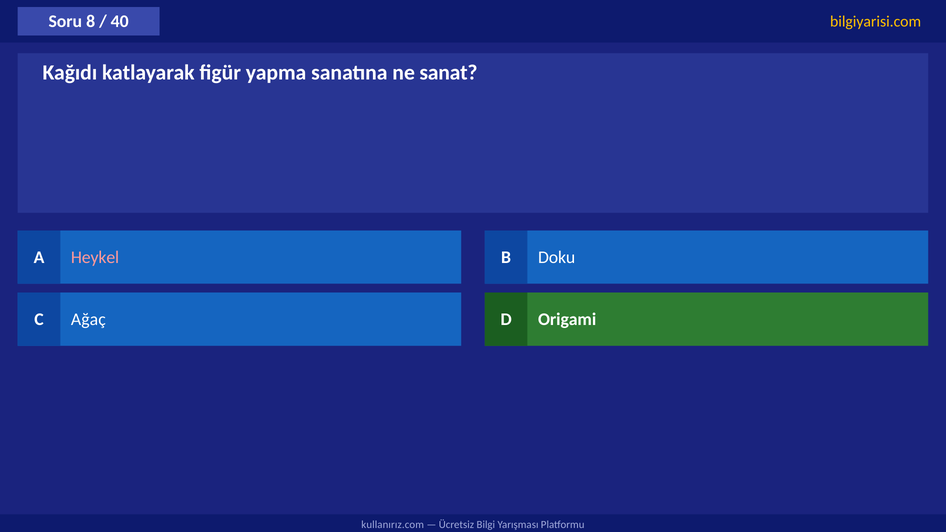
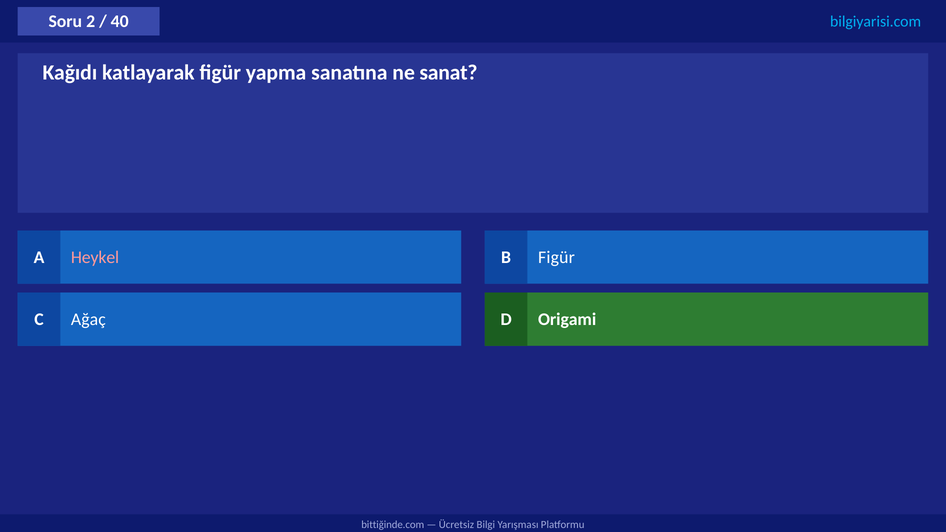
8: 8 -> 2 (91, 22)
bilgiyarisi.com colour: yellow -> light blue (876, 21)
B Doku: Doku -> Figür (556, 257)
kullanırız.com: kullanırız.com -> bittiğinde.com (393, 525)
